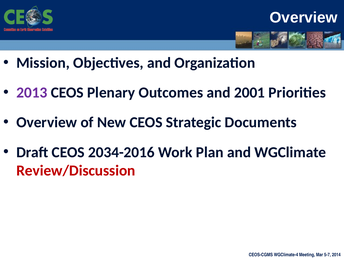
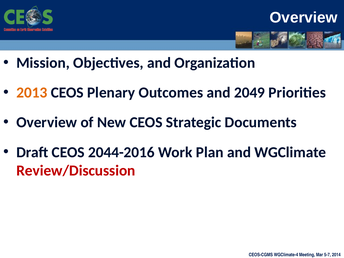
2013 colour: purple -> orange (32, 93)
2001: 2001 -> 2049 (249, 93)
2034-2016: 2034-2016 -> 2044-2016 (121, 152)
